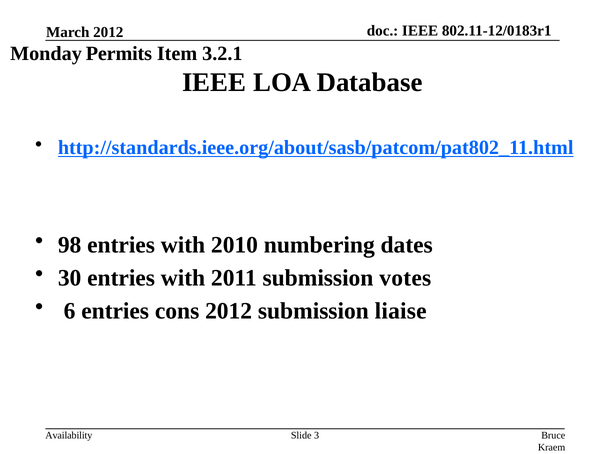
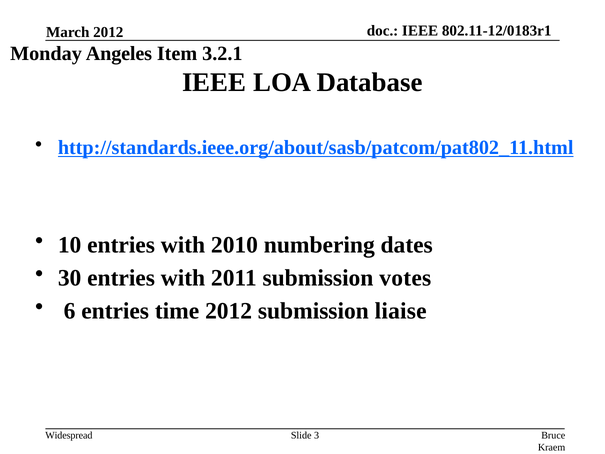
Permits: Permits -> Angeles (119, 54)
98: 98 -> 10 (70, 245)
cons: cons -> time (177, 311)
Availability: Availability -> Widespread (69, 435)
